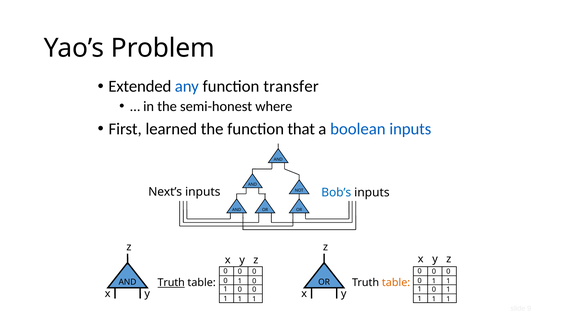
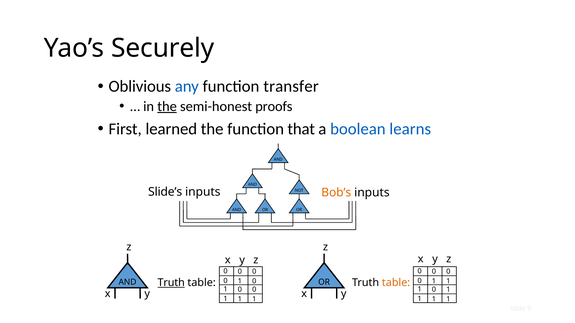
Problem: Problem -> Securely (163, 48)
Extended: Extended -> Oblivious (140, 87)
the underline: none -> present (167, 106)
where: where -> proofs (274, 106)
boolean inputs: inputs -> learns (410, 129)
Next’s: Next’s -> Slide’s (165, 192)
Bob’s colour: blue -> orange (336, 193)
